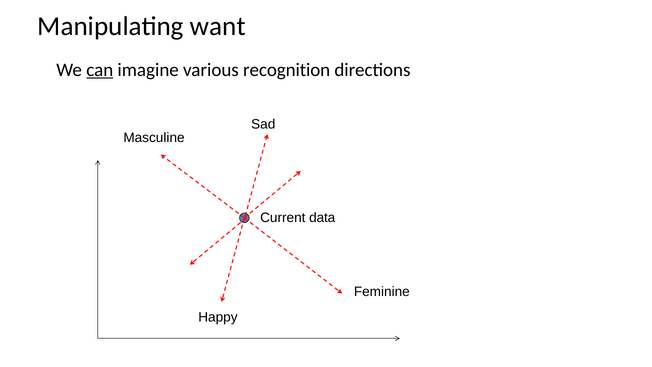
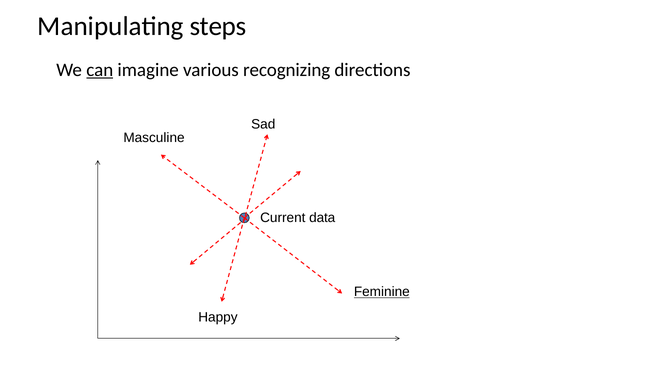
want: want -> steps (218, 26)
recognition: recognition -> recognizing (287, 70)
Feminine underline: none -> present (382, 292)
